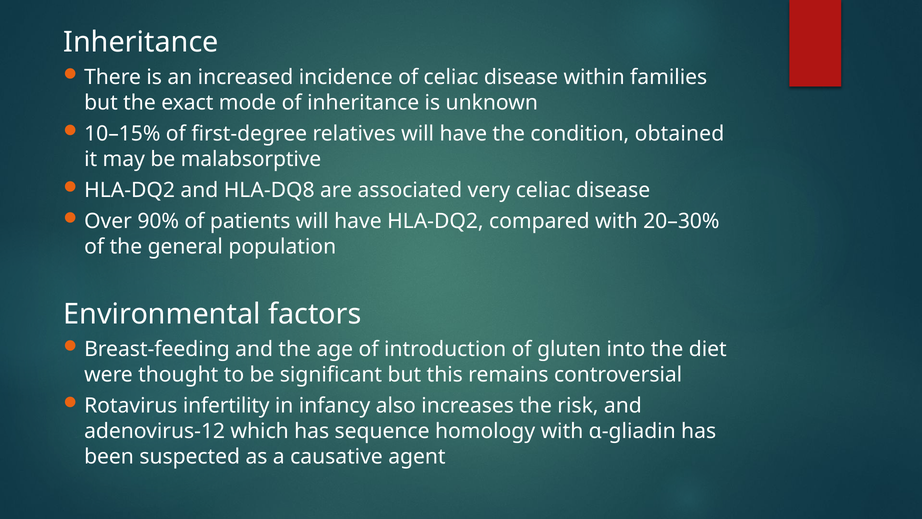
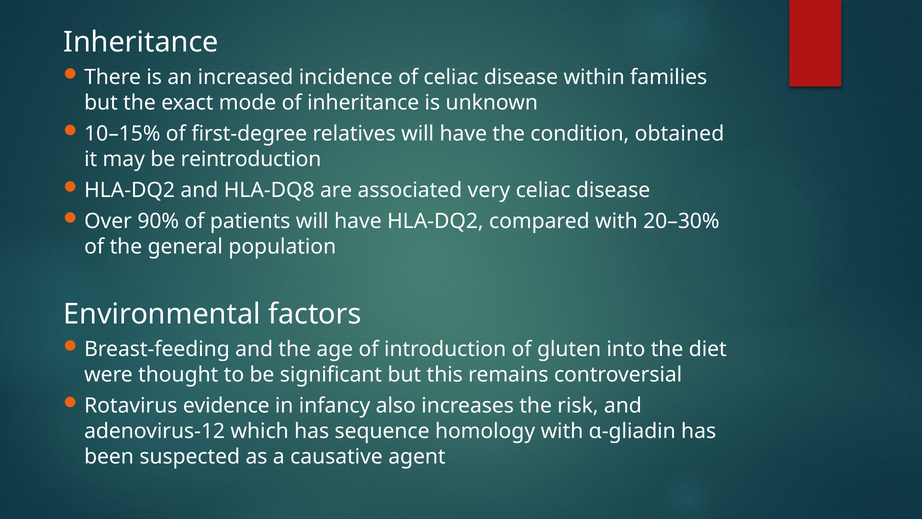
malabsorptive: malabsorptive -> reintroduction (251, 159)
infertility: infertility -> evidence (226, 406)
